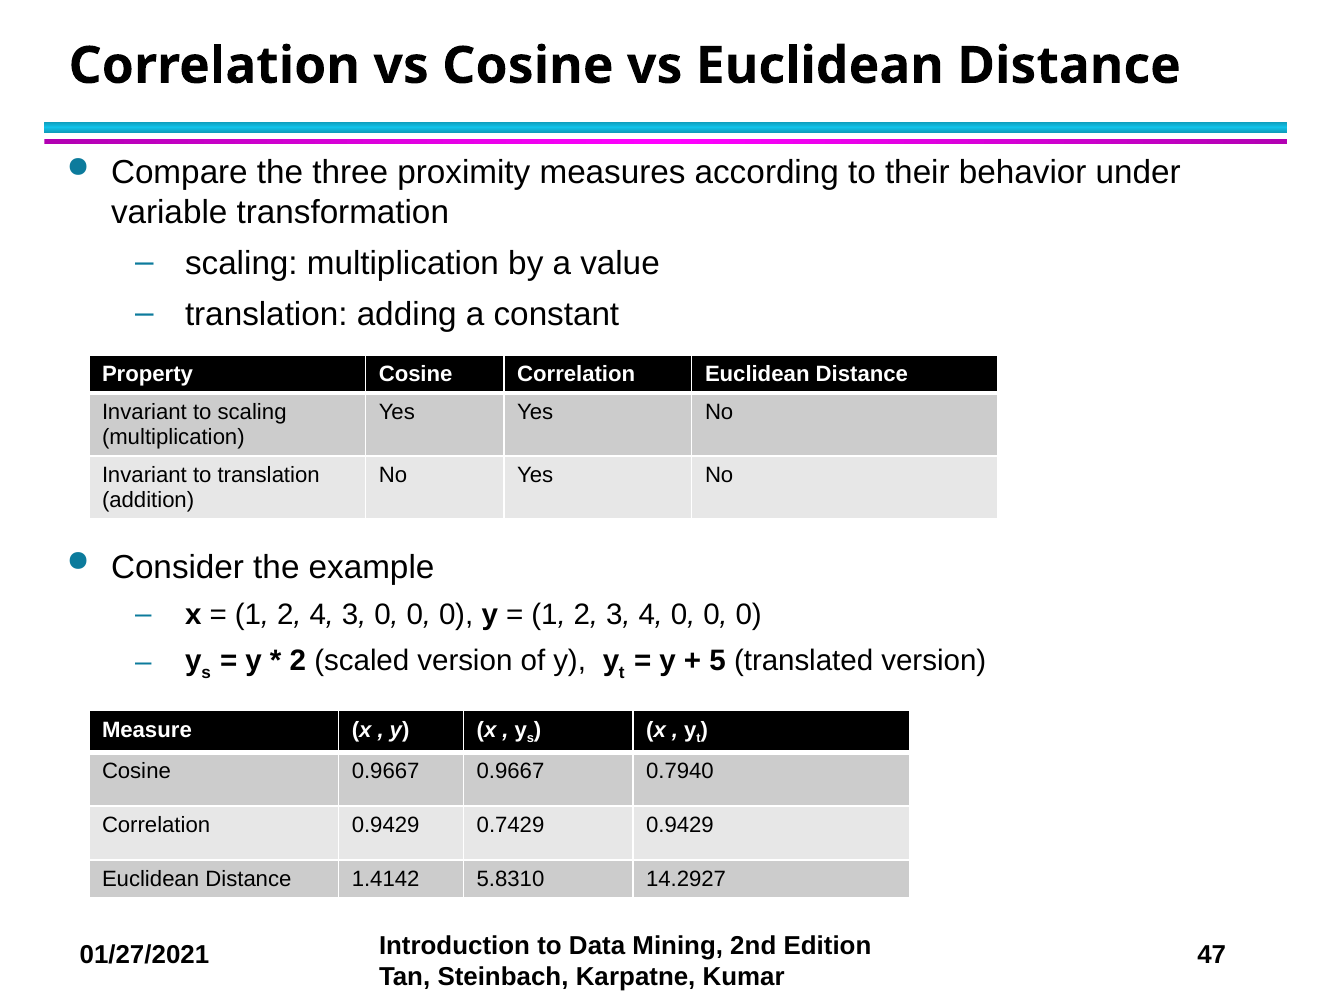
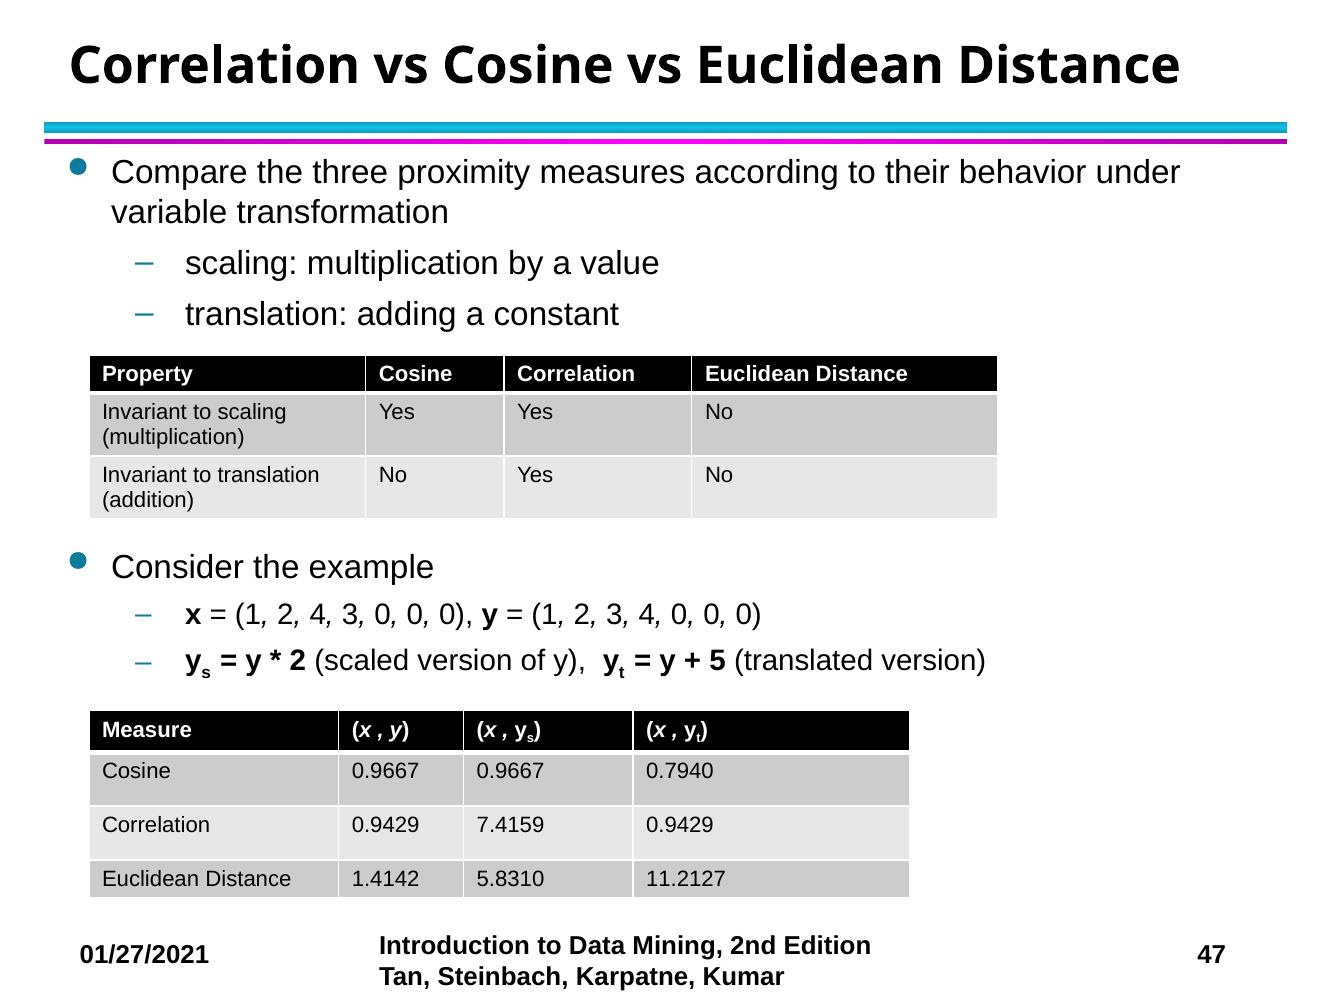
0.7429: 0.7429 -> 7.4159 (511, 826)
14.2927: 14.2927 -> 11.2127 (686, 880)
